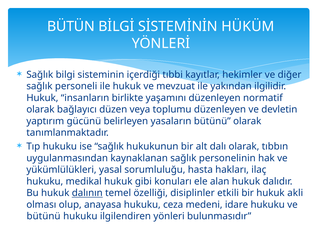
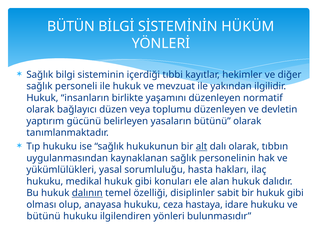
alt underline: none -> present (202, 146)
etkili: etkili -> sabit (228, 193)
bir hukuk akli: akli -> gibi (295, 193)
medeni: medeni -> hastaya (204, 204)
